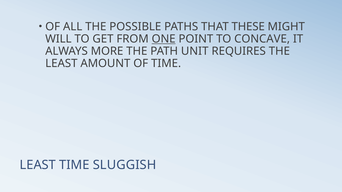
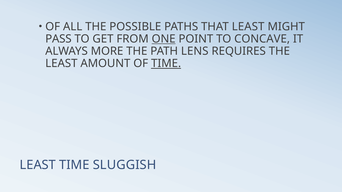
THAT THESE: THESE -> LEAST (248, 27)
WILL: WILL -> PASS (58, 39)
UNIT: UNIT -> LENS (195, 51)
TIME underline: none -> present (166, 64)
